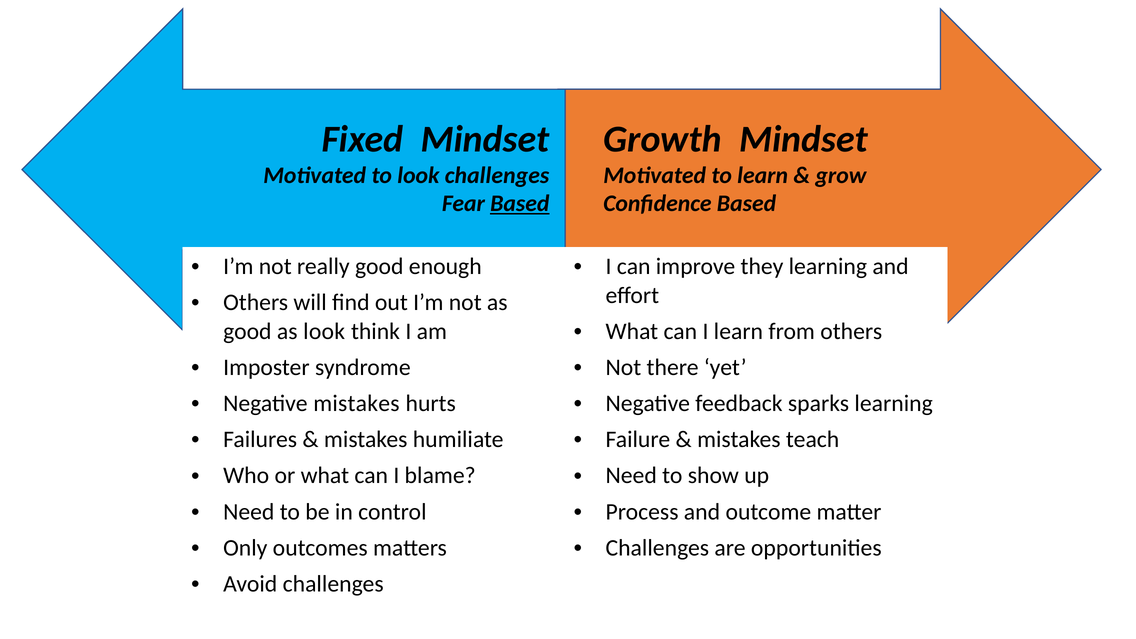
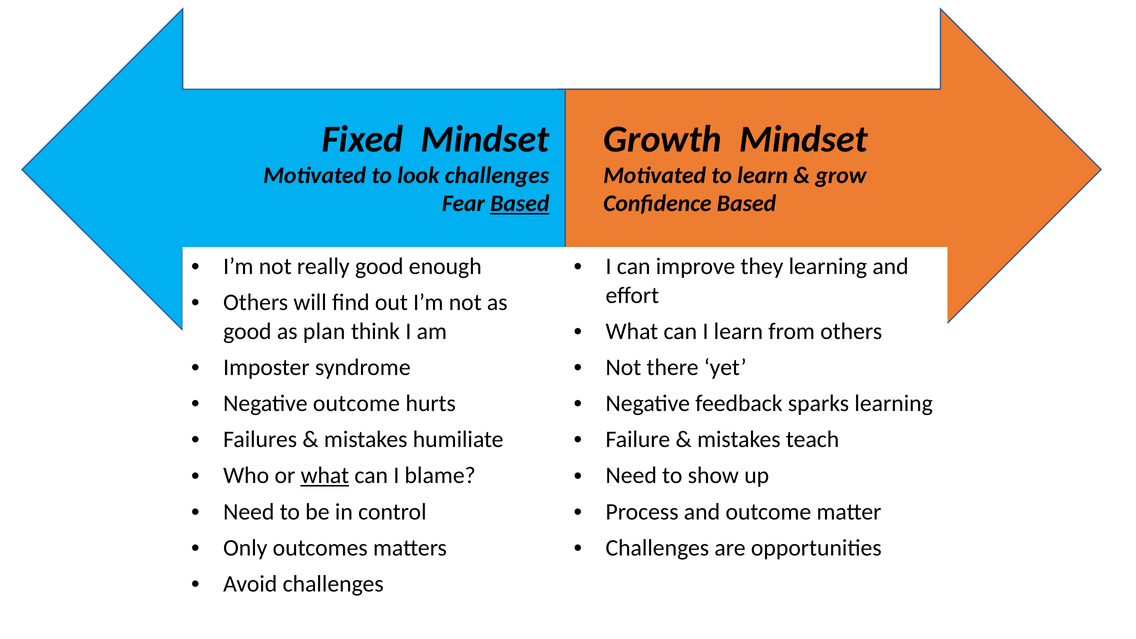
as look: look -> plan (324, 331)
Negative mistakes: mistakes -> outcome (356, 403)
what underline: none -> present (325, 476)
